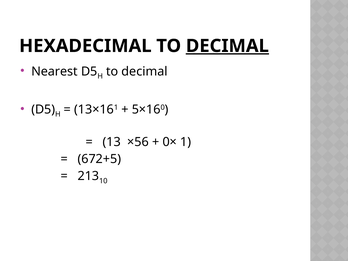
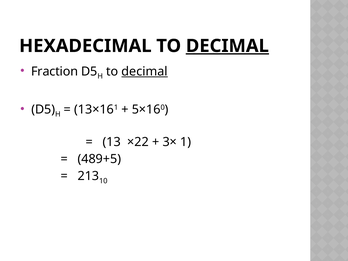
Nearest: Nearest -> Fraction (55, 71)
decimal underline: none -> present (145, 71)
×56: ×56 -> ×22 (138, 142)
0×: 0× -> 3× (170, 142)
672+5: 672+5 -> 489+5 (99, 159)
